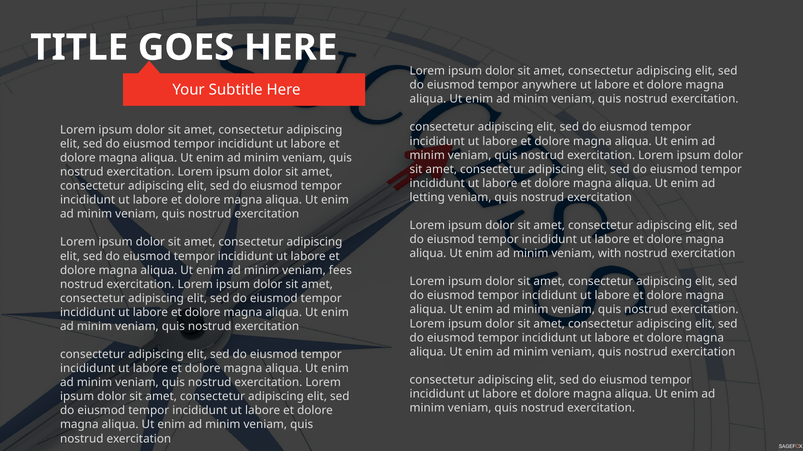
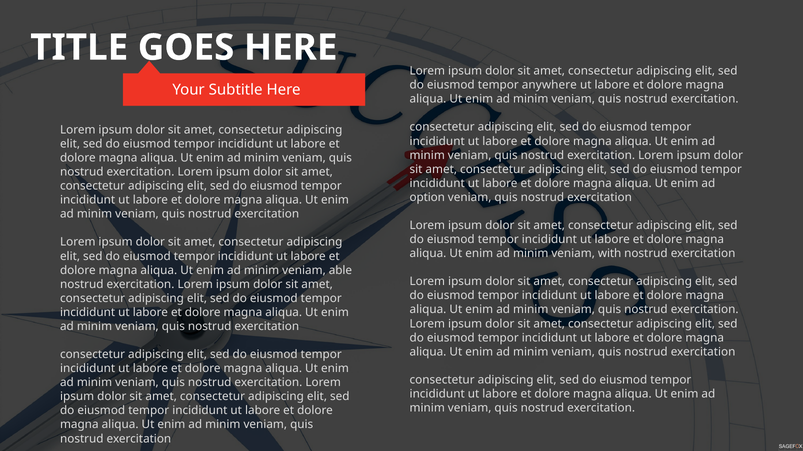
letting: letting -> option (427, 198)
fees: fees -> able (340, 271)
